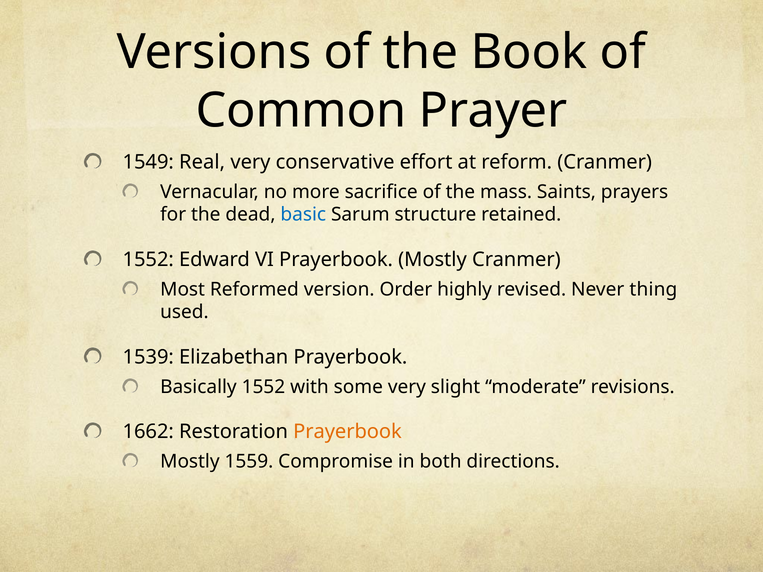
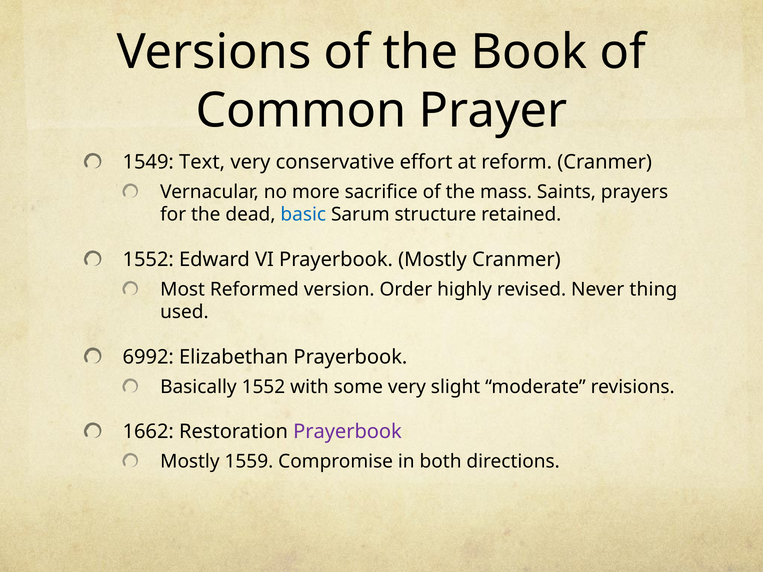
Real: Real -> Text (202, 162)
1539: 1539 -> 6992 (148, 357)
Prayerbook colour: orange -> purple (348, 432)
